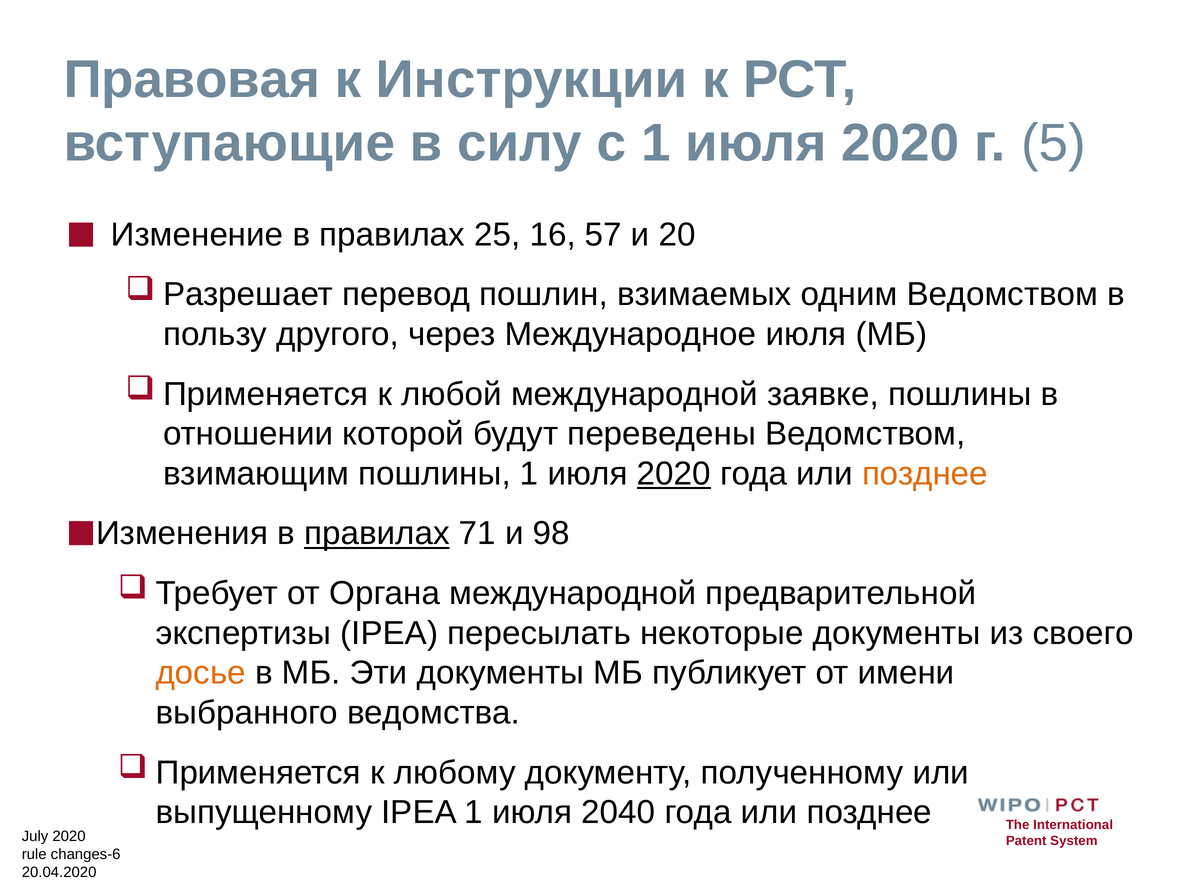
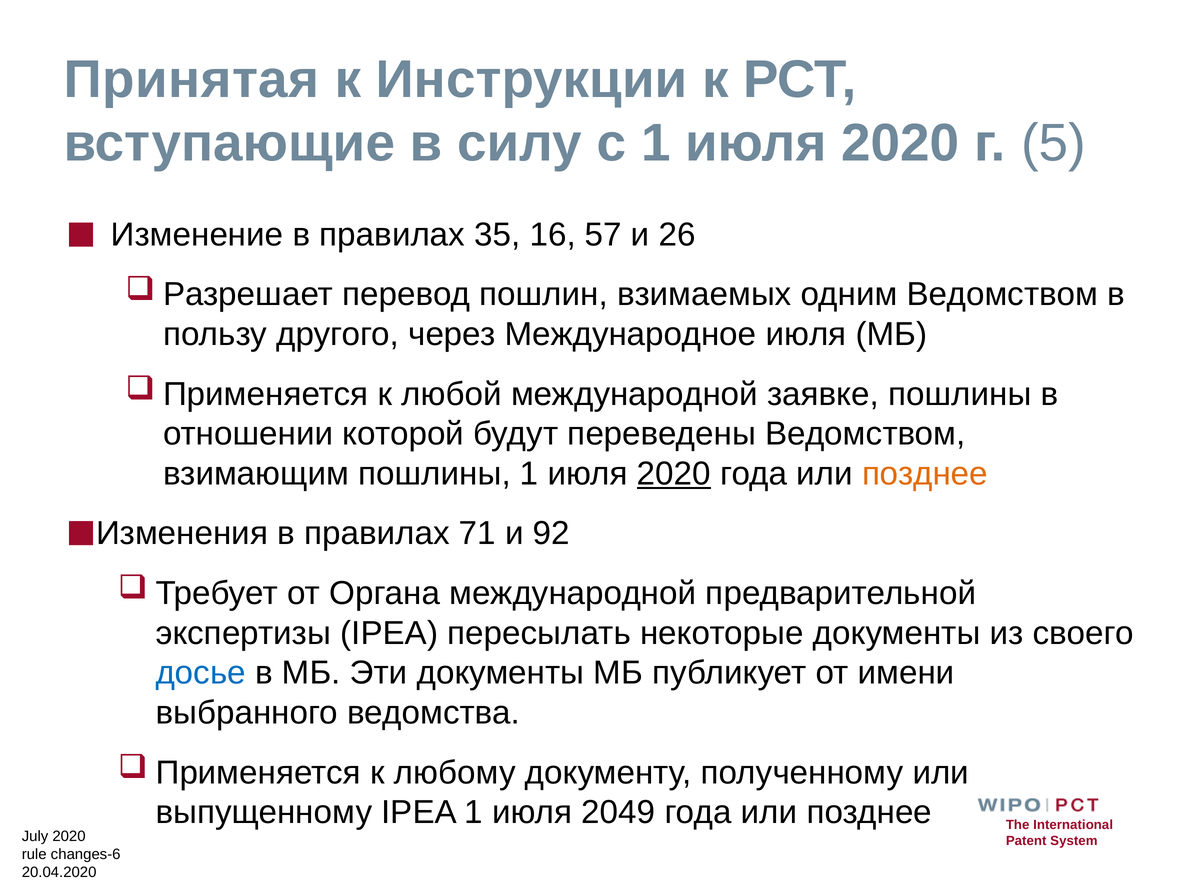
Правовая: Правовая -> Принятая (192, 79)
25: 25 -> 35 (497, 235)
20: 20 -> 26 (677, 235)
правилах underline: present -> none (377, 533)
98: 98 -> 92 (551, 533)
досье colour: orange -> blue (201, 673)
2040: 2040 -> 2049 (618, 812)
